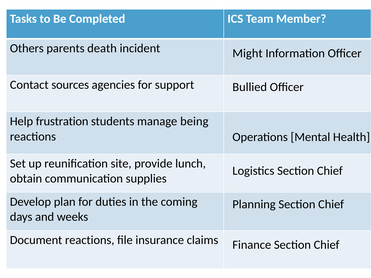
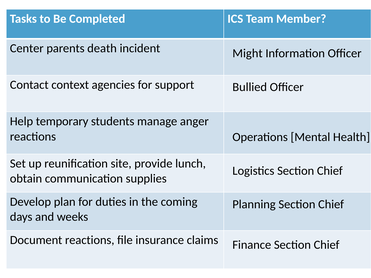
Others: Others -> Center (27, 48)
sources: sources -> context (70, 85)
frustration: frustration -> temporary (62, 121)
being: being -> anger (194, 121)
